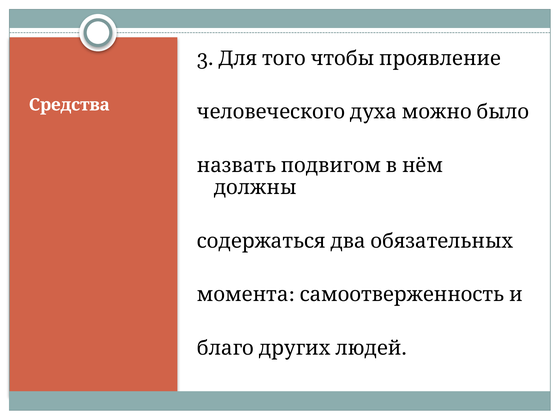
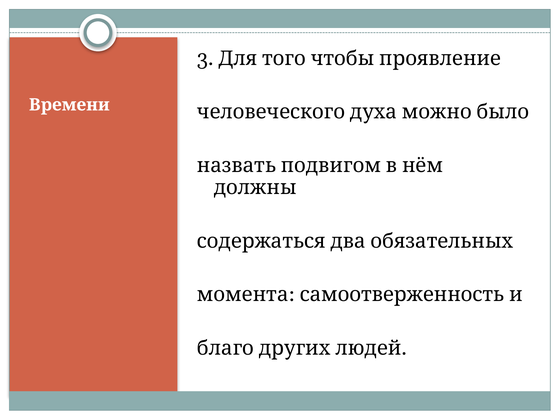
Средства: Средства -> Времени (69, 105)
